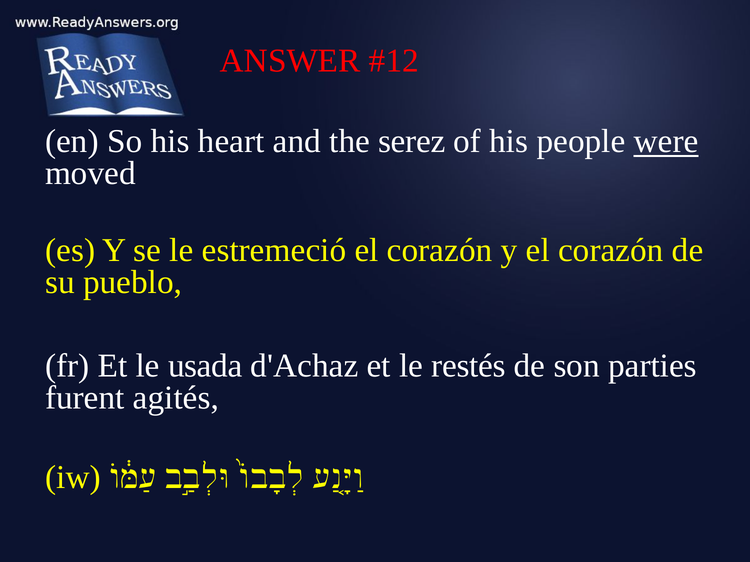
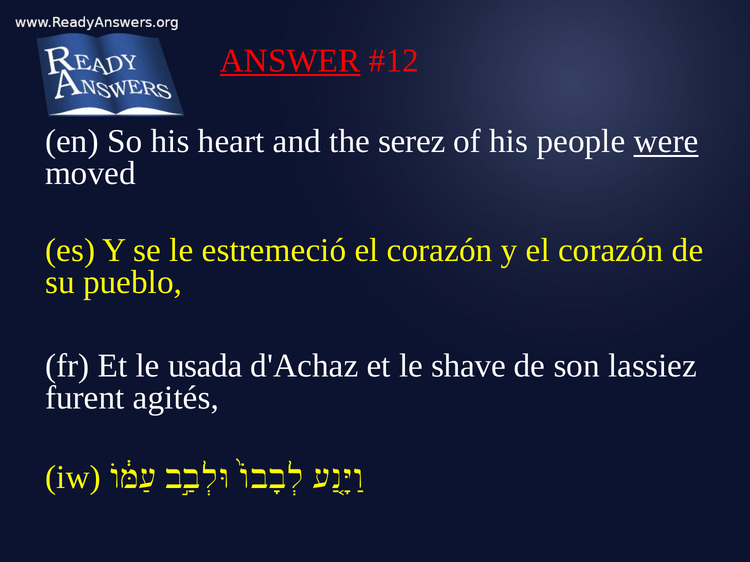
ANSWER underline: none -> present (290, 61)
restés: restés -> shave (469, 366)
parties: parties -> lassiez (653, 366)
